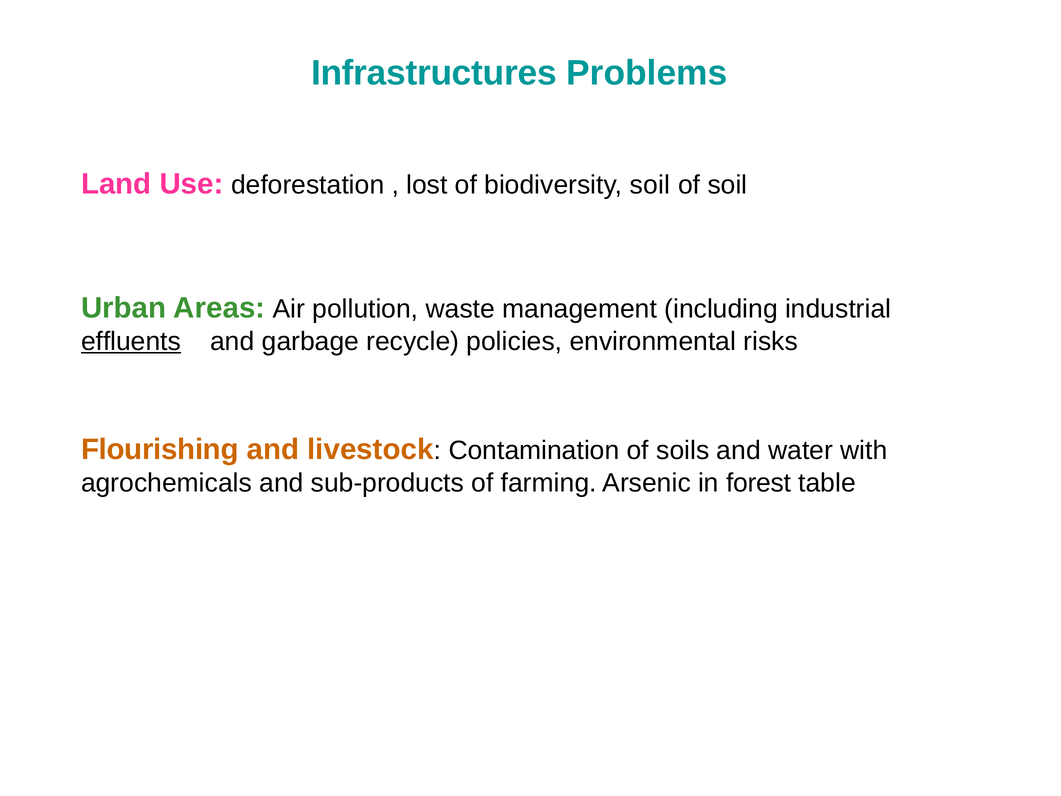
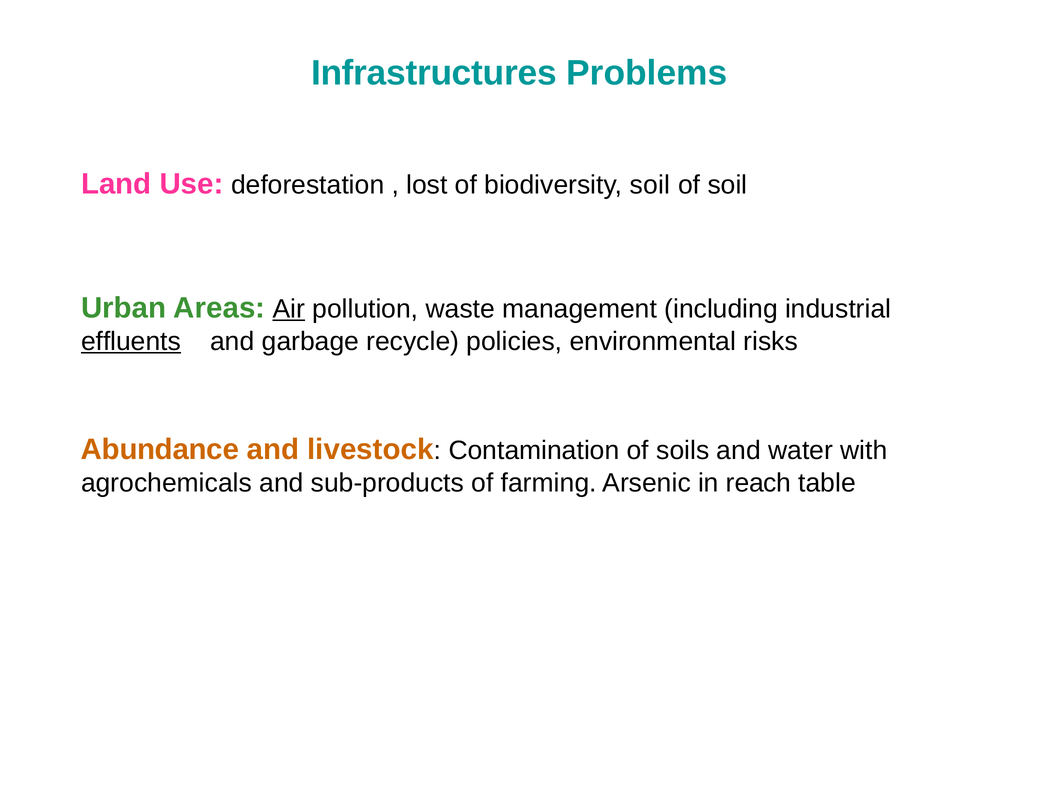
Air underline: none -> present (289, 309)
Flourishing: Flourishing -> Abundance (160, 449)
forest: forest -> reach (759, 483)
